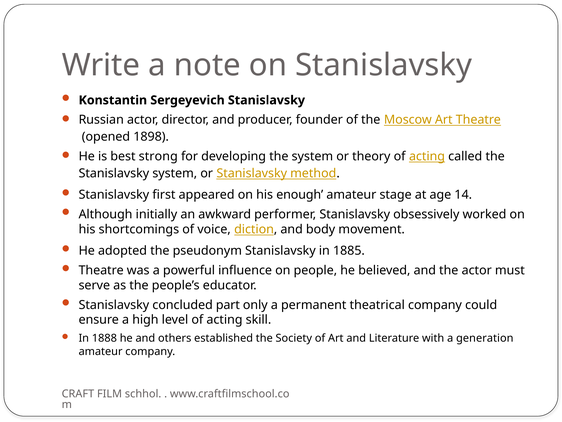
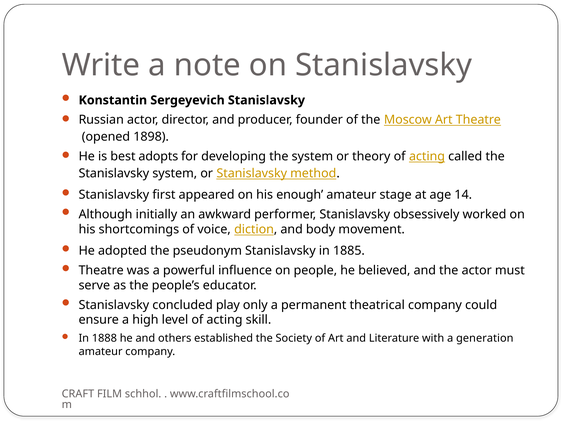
strong: strong -> adopts (158, 156)
part: part -> play (228, 305)
